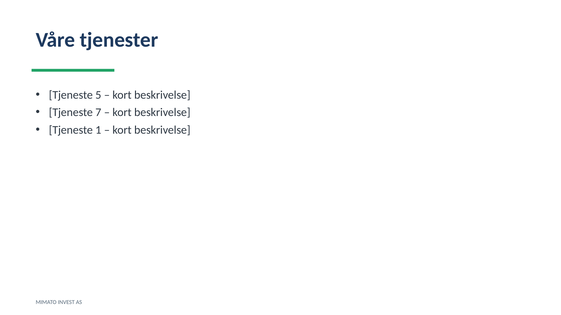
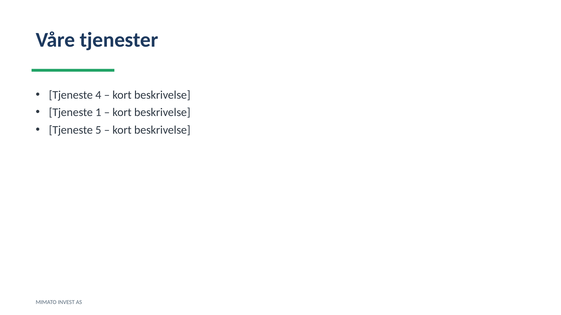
5: 5 -> 4 (98, 95)
7: 7 -> 1 (98, 113)
1: 1 -> 5 (98, 130)
